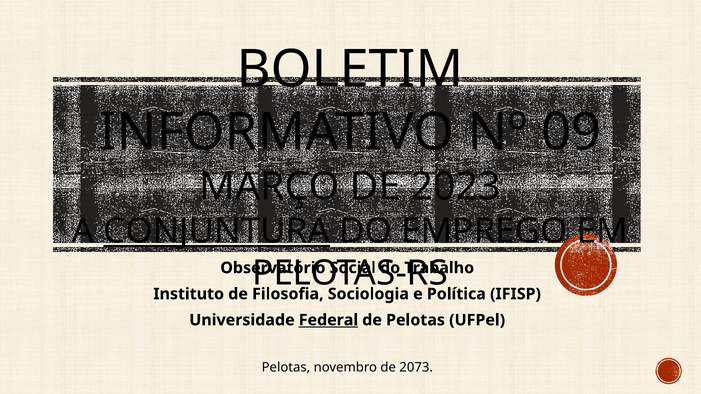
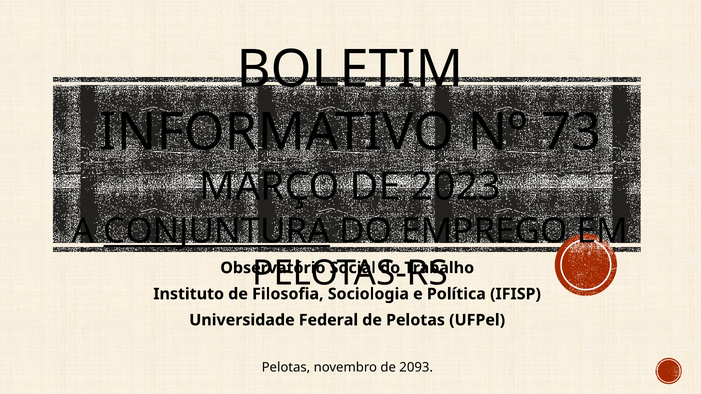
09: 09 -> 73 (571, 133)
Federal underline: present -> none (328, 320)
2073: 2073 -> 2093 (416, 368)
